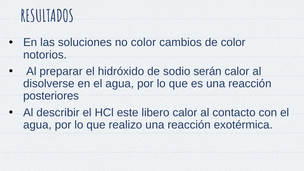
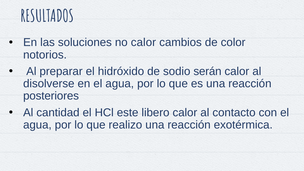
no color: color -> calor (143, 42)
describir: describir -> cantidad (58, 113)
